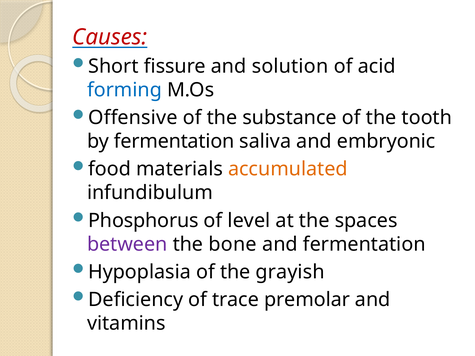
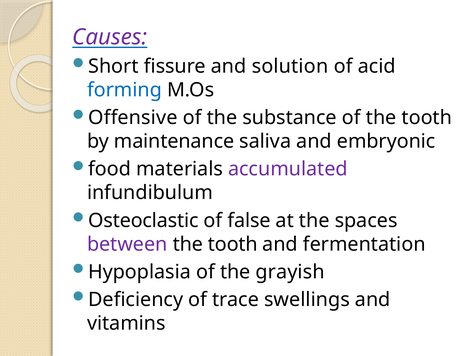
Causes colour: red -> purple (110, 37)
by fermentation: fermentation -> maintenance (174, 141)
accumulated colour: orange -> purple (288, 169)
Phosphorus: Phosphorus -> Osteoclastic (143, 221)
level: level -> false (249, 221)
bone: bone -> tooth (233, 244)
premolar: premolar -> swellings (307, 300)
